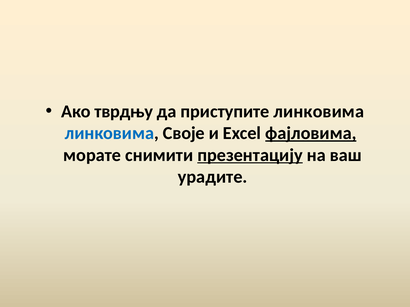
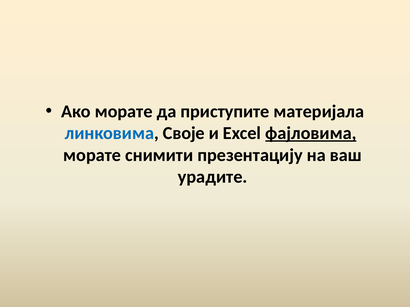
Ако тврдњу: тврдњу -> морате (124, 112)
приступите линковима: линковима -> материјала (319, 112)
презентацију underline: present -> none (250, 155)
